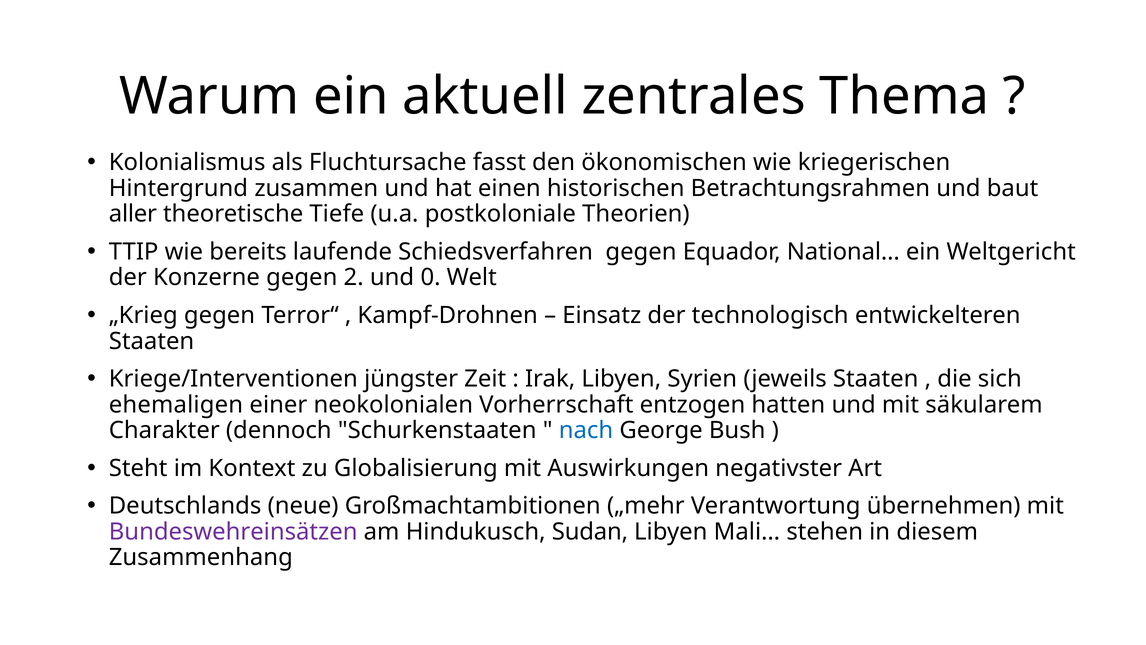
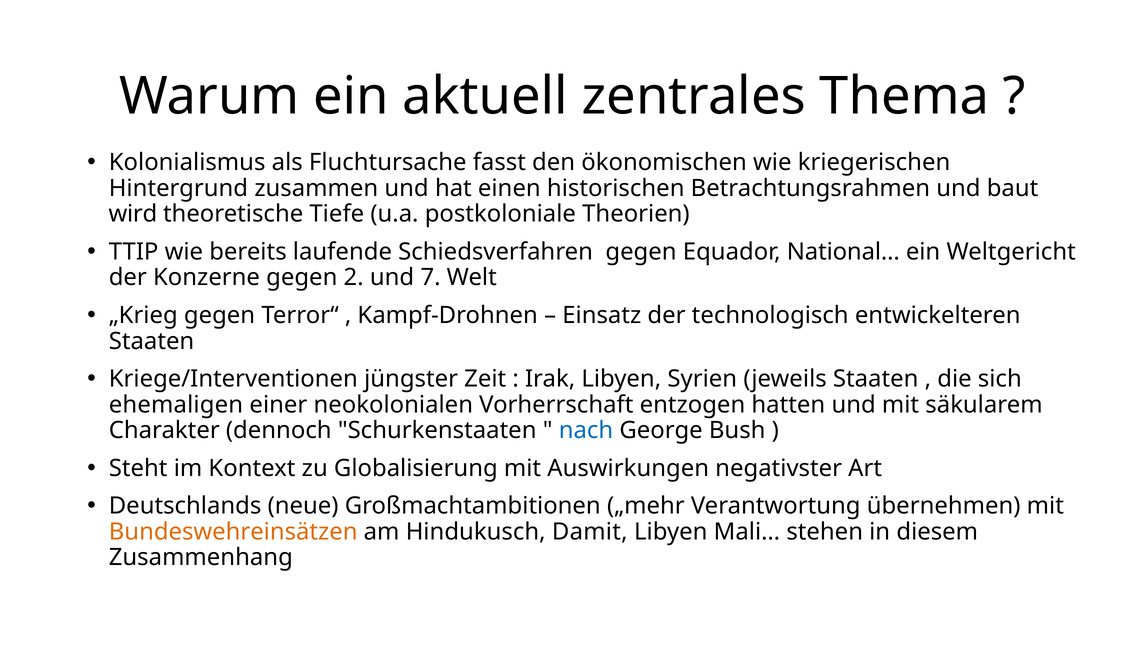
aller: aller -> wird (133, 214)
0: 0 -> 7 (431, 277)
Bundeswehreinsätzen colour: purple -> orange (233, 531)
Sudan: Sudan -> Damit (590, 531)
